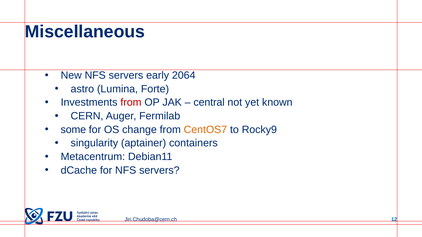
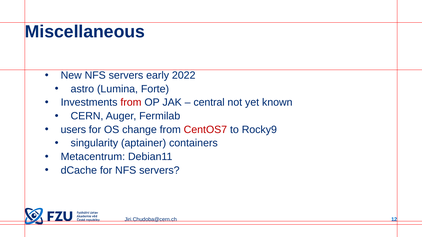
2064: 2064 -> 2022 (184, 75)
some: some -> users (73, 130)
CentOS7 colour: orange -> red (205, 130)
